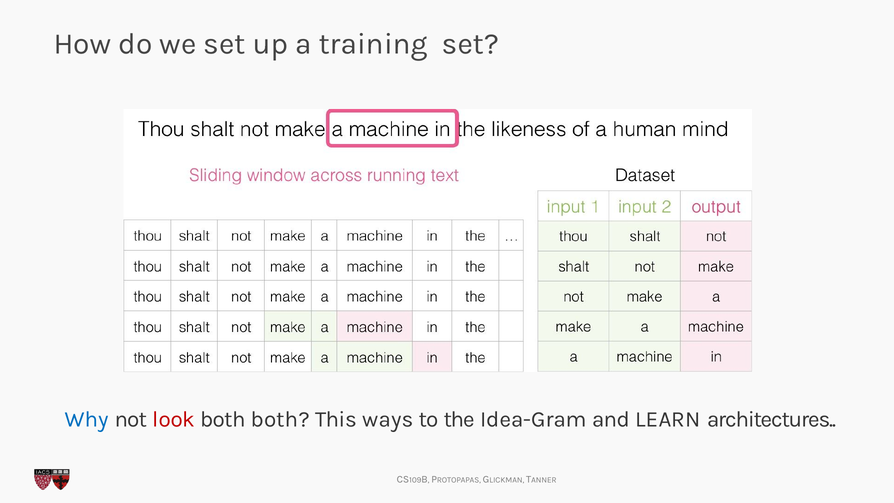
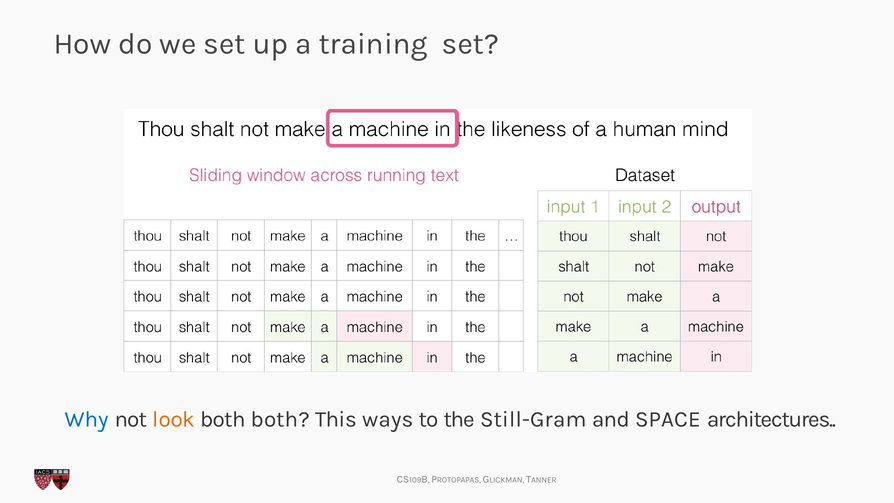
look colour: red -> orange (174, 419)
Idea-Gram: Idea-Gram -> Still-Gram (533, 419)
LEARN: LEARN -> SPACE (668, 419)
